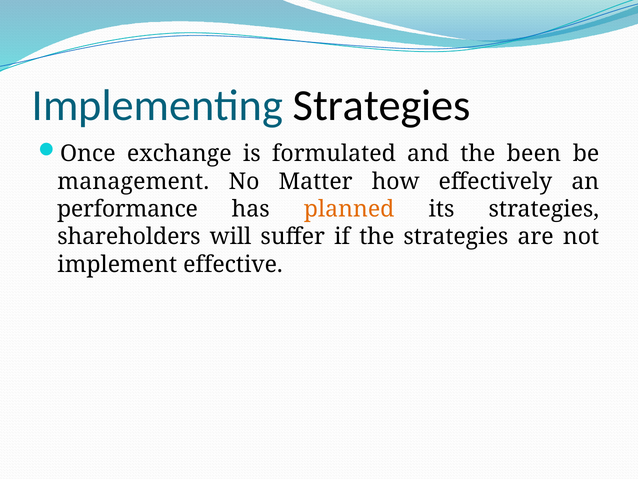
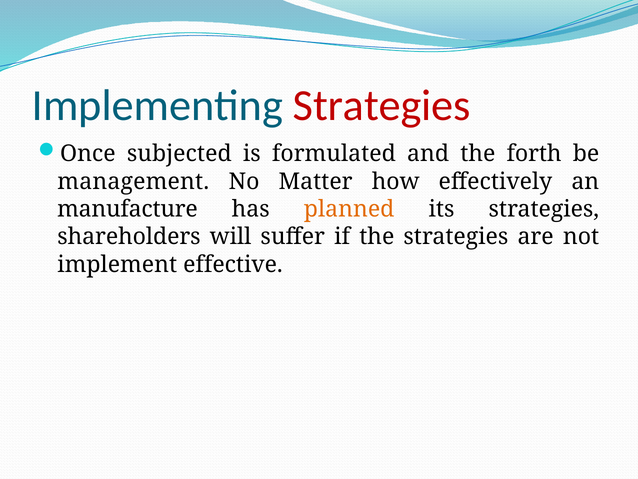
Strategies colour: black -> red (382, 105)
exchange: exchange -> subjected (179, 154)
been: been -> forth (534, 154)
performance: performance -> manufacture (127, 209)
